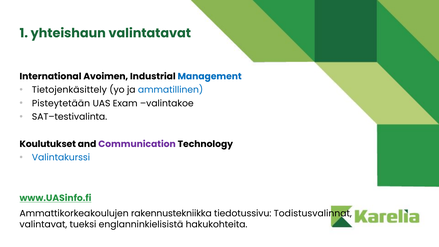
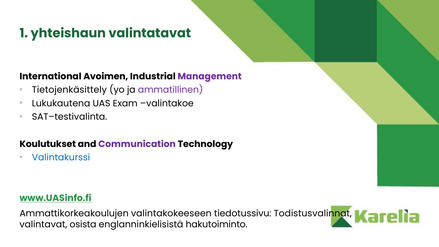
Management colour: blue -> purple (210, 76)
ammatillinen colour: blue -> purple (171, 90)
Pisteytetään: Pisteytetään -> Lukukautena (61, 103)
rakennustekniikka: rakennustekniikka -> valintakokeeseen (171, 214)
tueksi: tueksi -> osista (83, 225)
hakukohteita: hakukohteita -> hakutoiminto (217, 225)
